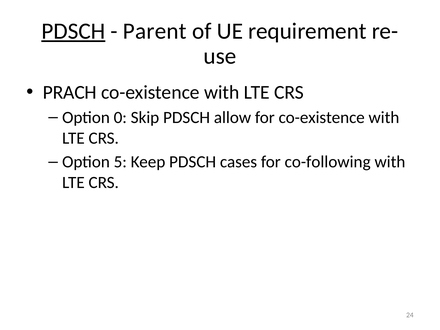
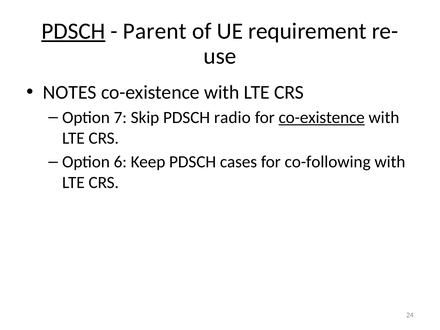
PRACH: PRACH -> NOTES (70, 92)
0: 0 -> 7 (120, 118)
allow: allow -> radio (232, 118)
co-existence underline: none -> present (322, 118)
5: 5 -> 6 (120, 162)
